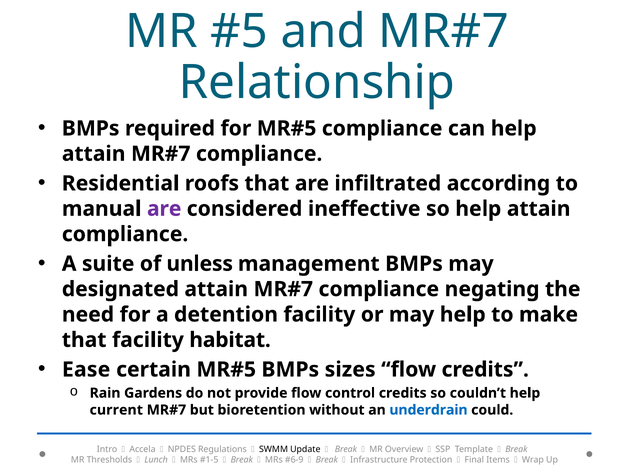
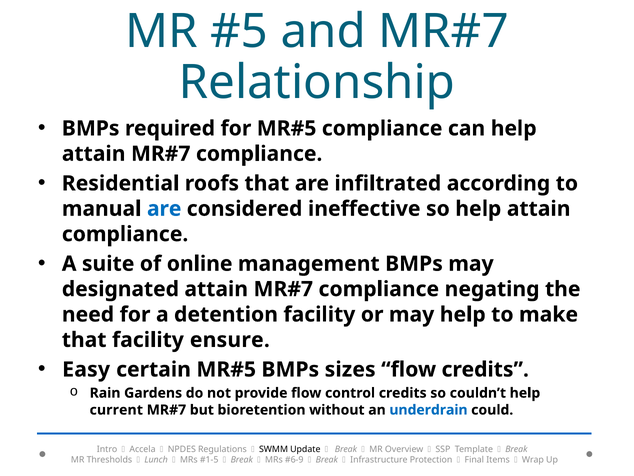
are colour: purple -> blue (164, 209)
unless: unless -> online (200, 264)
habitat: habitat -> ensure (230, 340)
Ease: Ease -> Easy (86, 369)
